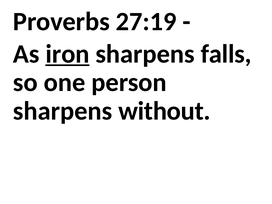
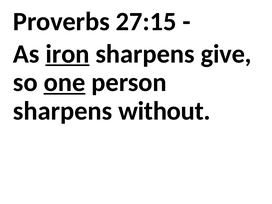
27:19: 27:19 -> 27:15 (146, 22)
falls: falls -> give (226, 54)
one underline: none -> present (65, 82)
